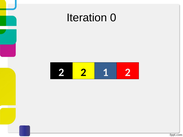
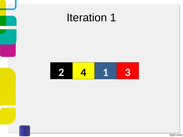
Iteration 0: 0 -> 1 (113, 18)
2 2: 2 -> 4 (83, 73)
1 2: 2 -> 3 (128, 73)
